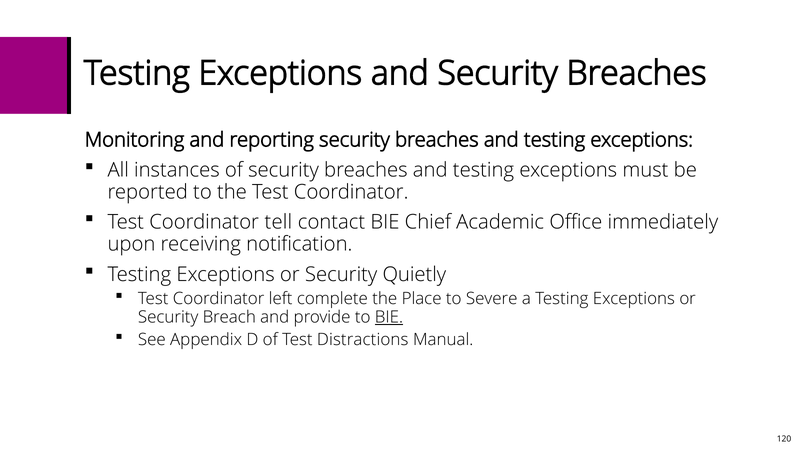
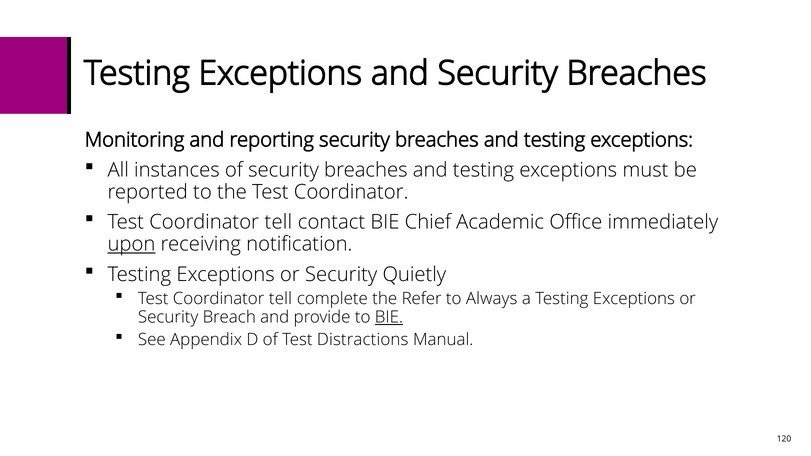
upon underline: none -> present (131, 244)
left: left -> tell (281, 299)
Place: Place -> Refer (422, 299)
Severe: Severe -> Always (492, 299)
